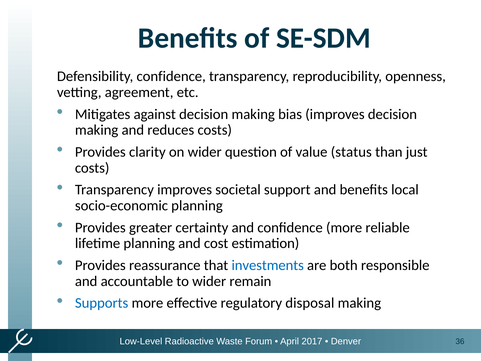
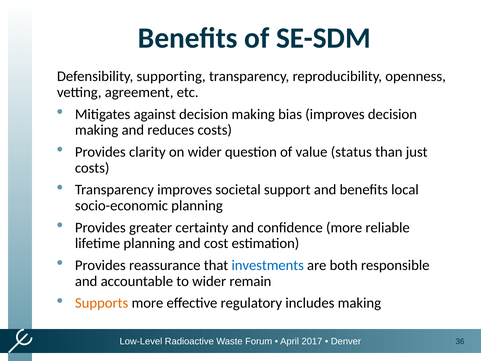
Defensibility confidence: confidence -> supporting (171, 76)
Supports colour: blue -> orange (102, 303)
disposal: disposal -> includes (310, 303)
